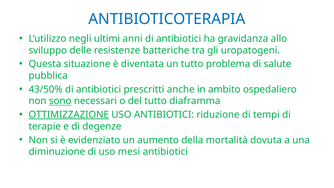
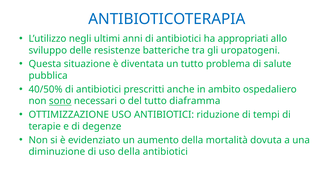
gravidanza: gravidanza -> appropriati (243, 39)
43/50%: 43/50% -> 40/50% (46, 89)
OTTIMIZZAZIONE underline: present -> none (69, 115)
uso mesi: mesi -> della (129, 152)
